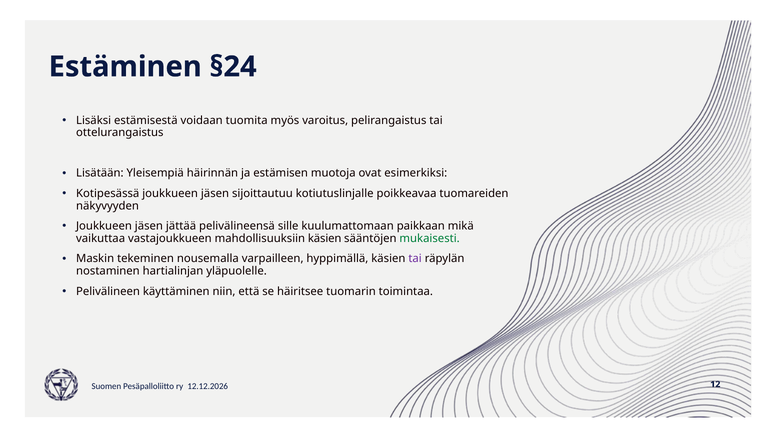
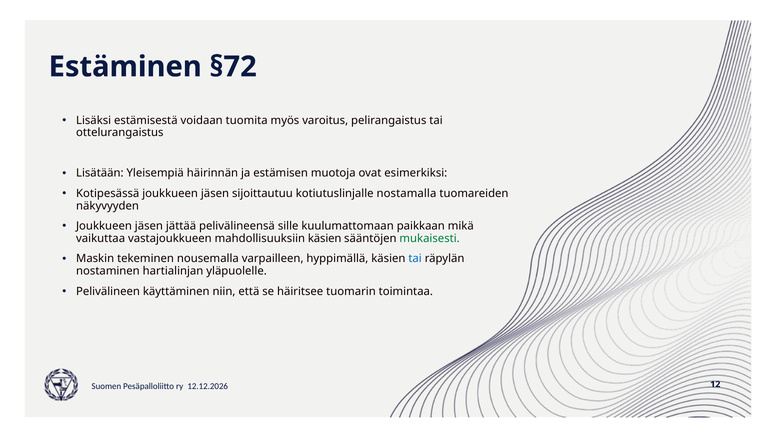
§24: §24 -> §72 (233, 67)
poikkeavaa: poikkeavaa -> nostamalla (406, 193)
tai colour: purple -> blue (415, 258)
